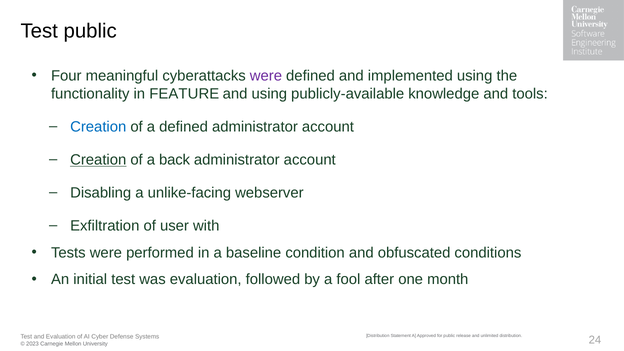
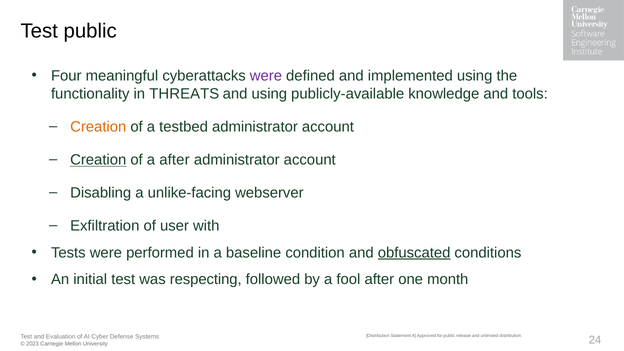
FEATURE: FEATURE -> THREATS (184, 94)
Creation colour: blue -> orange (98, 127)
a defined: defined -> testbed (184, 127)
a back: back -> after (174, 160)
obfuscated underline: none -> present (414, 253)
was evaluation: evaluation -> respecting (206, 279)
